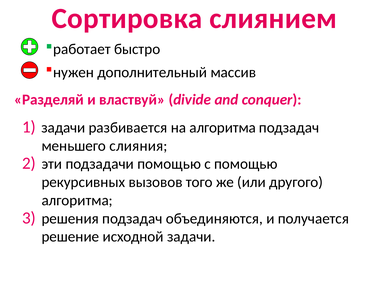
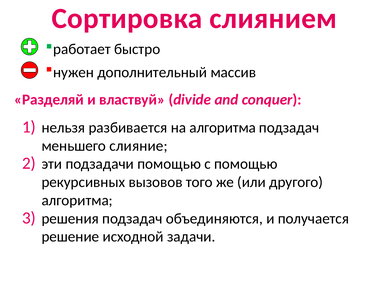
задачи: задачи -> нельзя (63, 128)
слияния: слияния -> слияние (138, 146)
